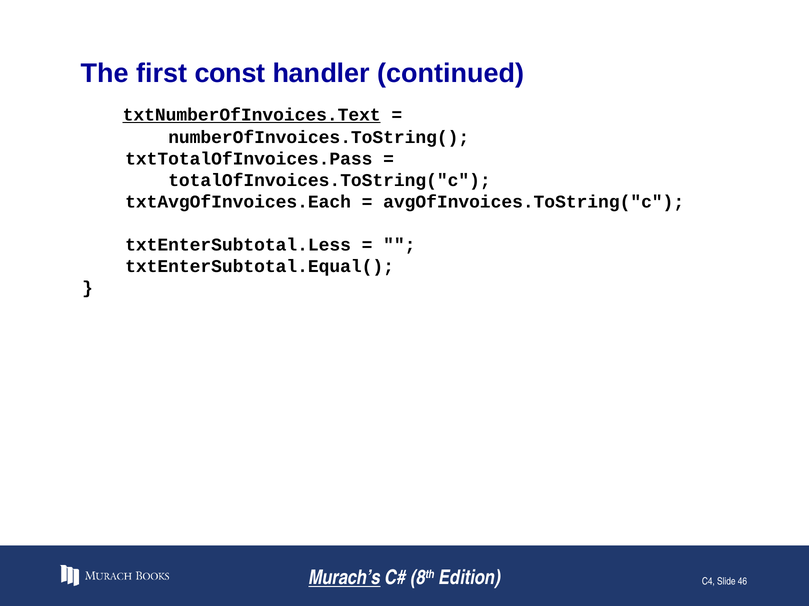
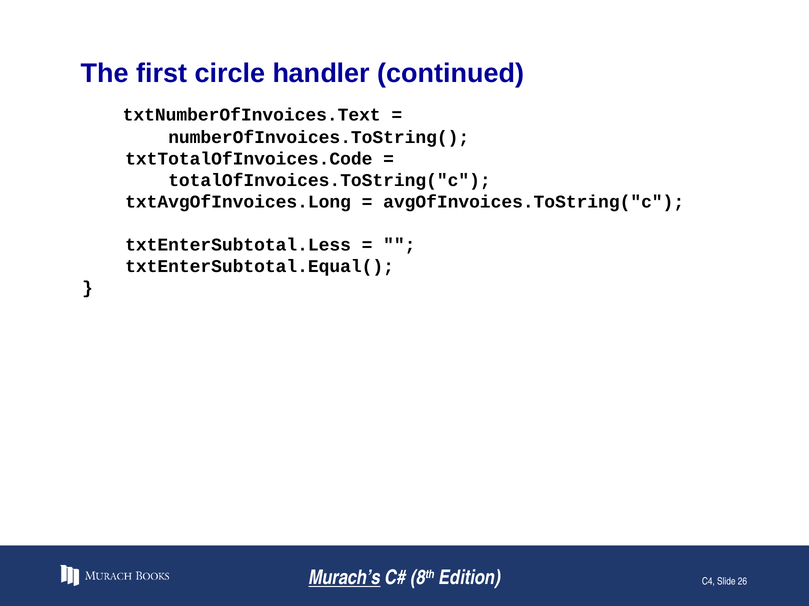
const: const -> circle (230, 73)
txtNumberOfInvoices.Text underline: present -> none (252, 115)
txtTotalOfInvoices.Pass: txtTotalOfInvoices.Pass -> txtTotalOfInvoices.Code (249, 159)
txtAvgOfInvoices.Each: txtAvgOfInvoices.Each -> txtAvgOfInvoices.Long (238, 202)
46: 46 -> 26 (742, 582)
